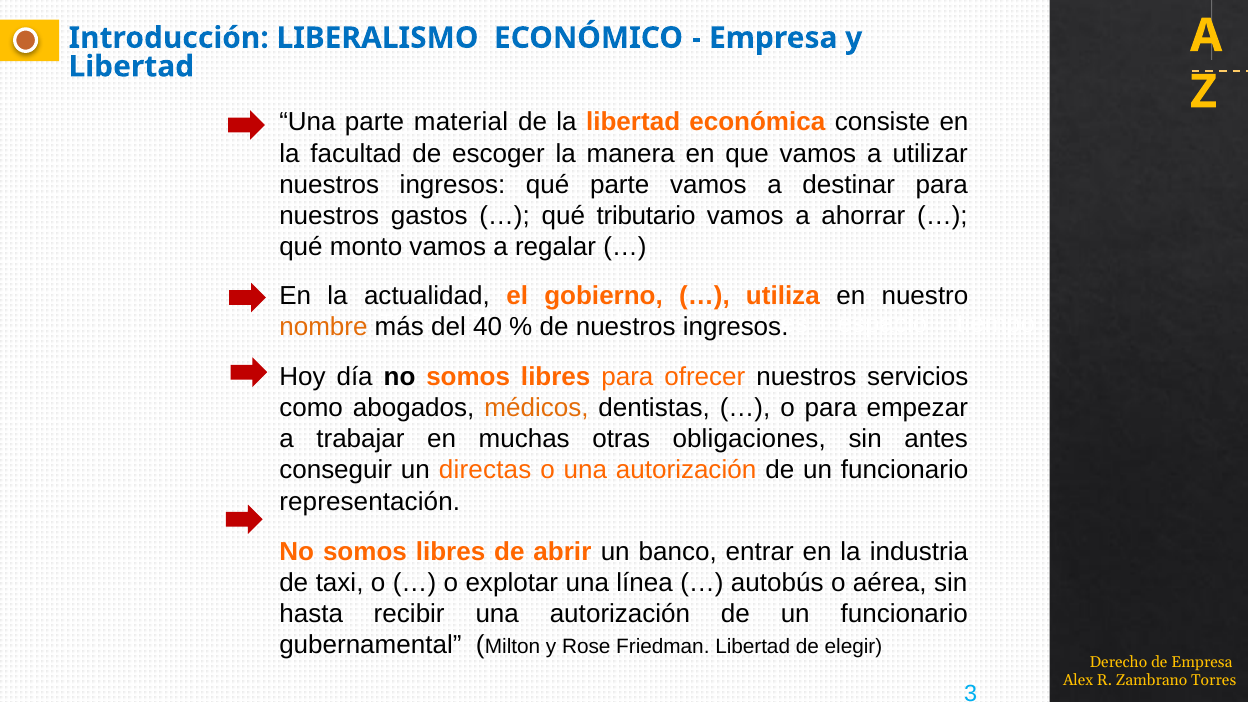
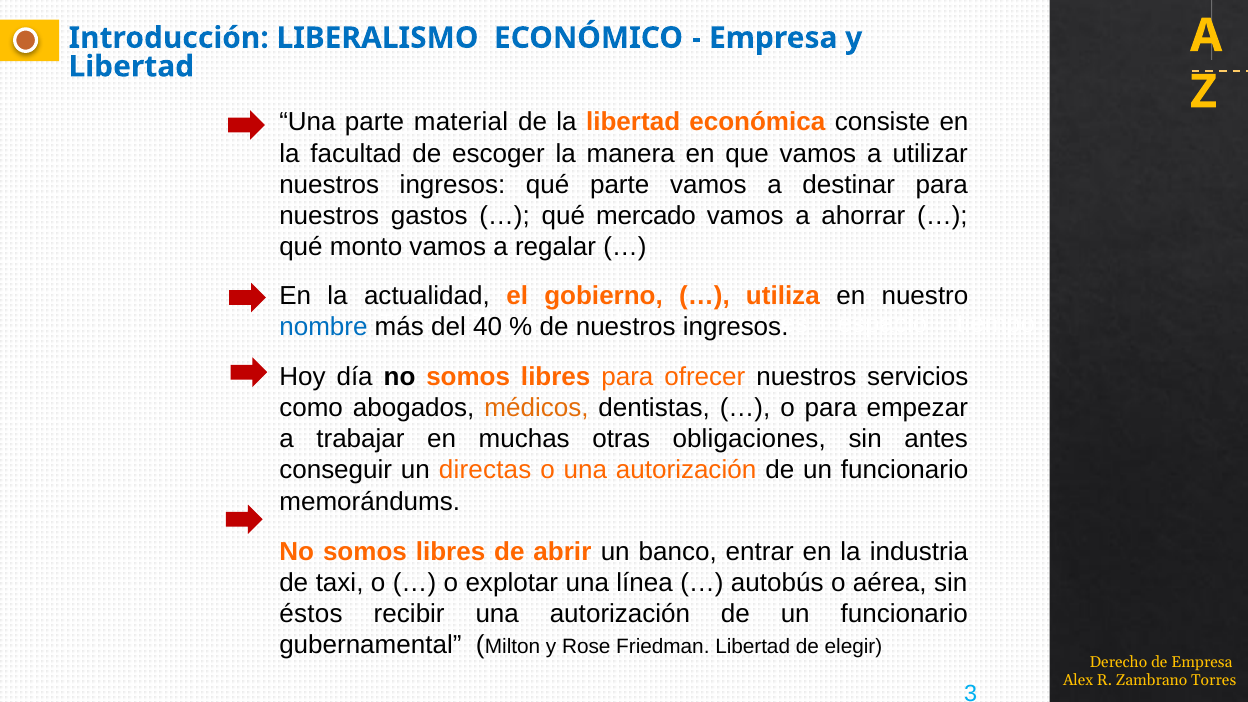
tributario: tributario -> mercado (646, 216)
nombre colour: orange -> blue (323, 327)
representación: representación -> memorándums (370, 502)
hasta: hasta -> éstos (311, 614)
